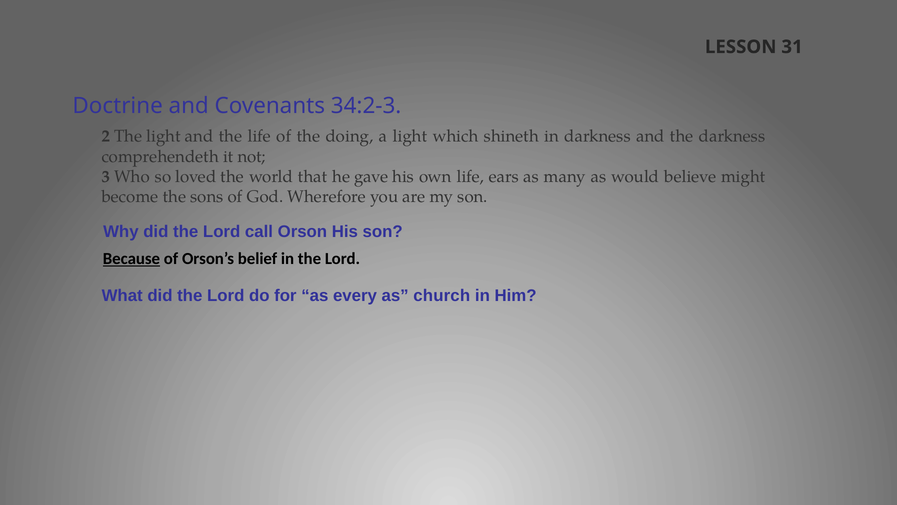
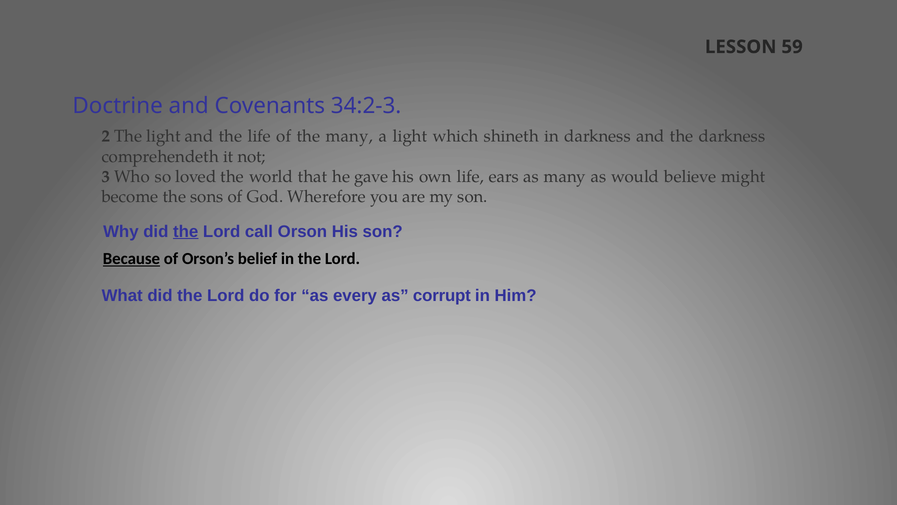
31: 31 -> 59 (792, 47)
the doing: doing -> many (349, 136)
the underline: none -> present (186, 231)
church: church -> corrupt (442, 296)
